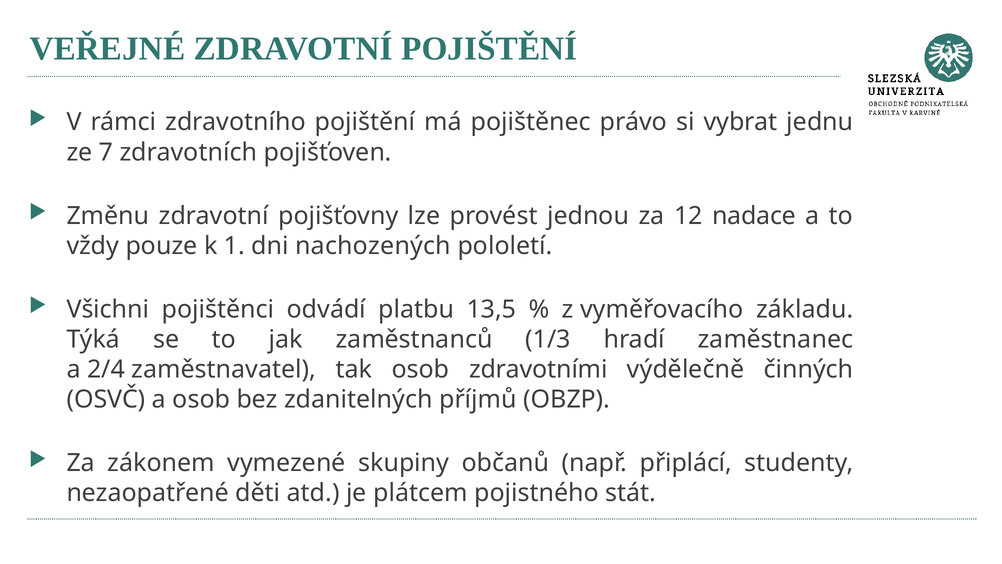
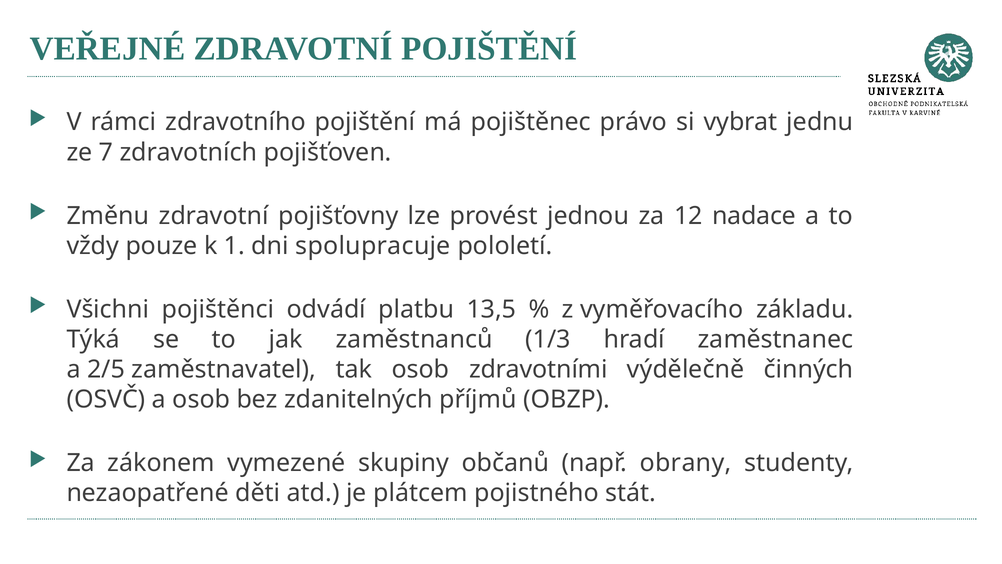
nachozených: nachozených -> spolupracuje (373, 246)
2/4: 2/4 -> 2/5 (106, 369)
připlácí: připlácí -> obrany (686, 463)
